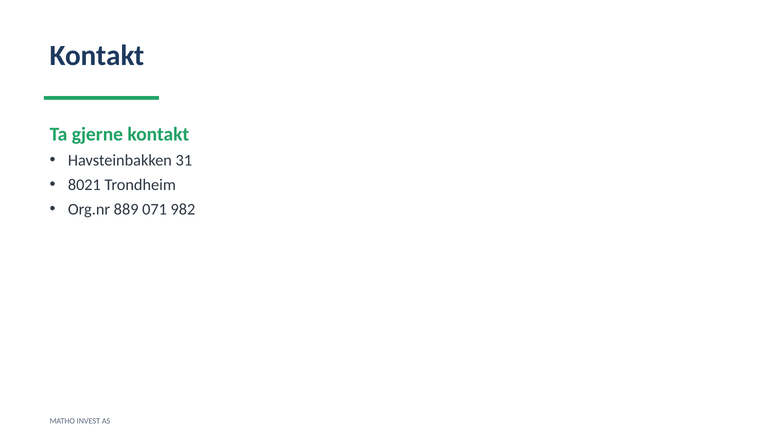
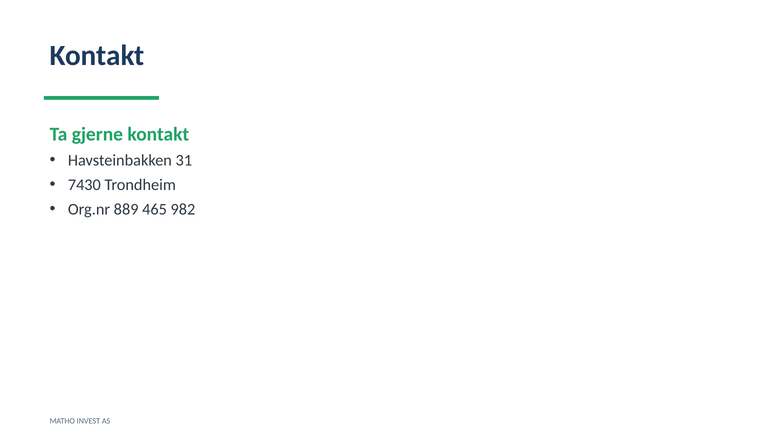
8021: 8021 -> 7430 (84, 185)
071: 071 -> 465 (155, 209)
